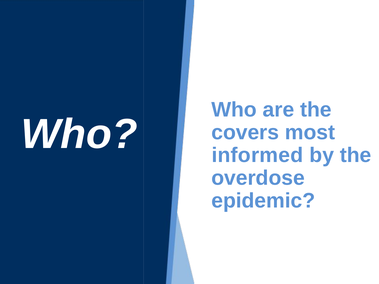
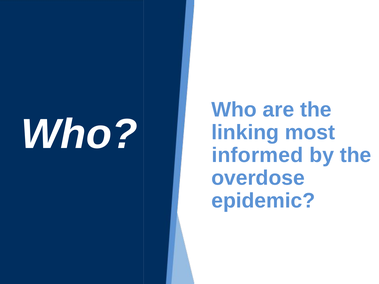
covers: covers -> linking (245, 133)
